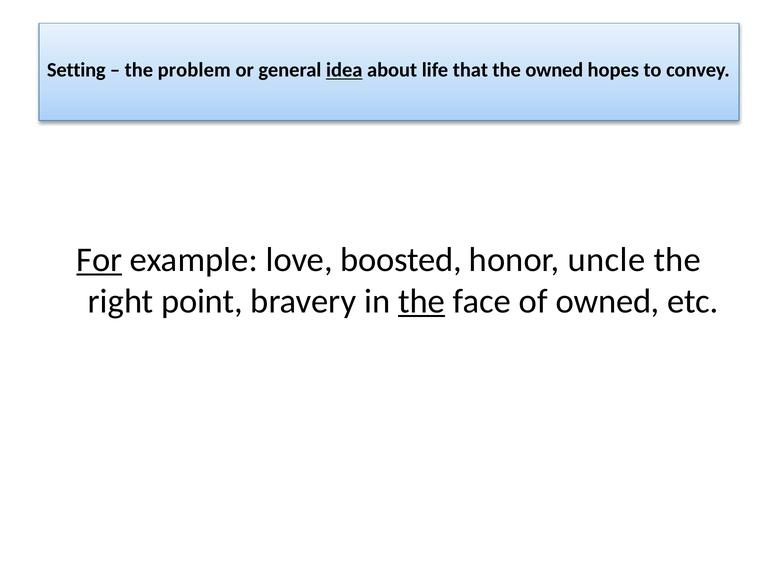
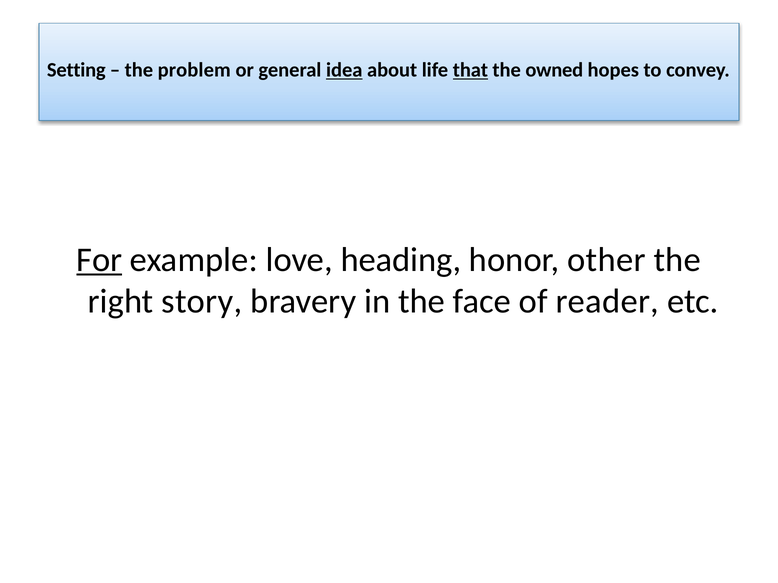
that underline: none -> present (470, 70)
boosted: boosted -> heading (401, 260)
uncle: uncle -> other (607, 260)
point: point -> story (202, 302)
the underline: present -> none (421, 302)
of owned: owned -> reader (607, 302)
